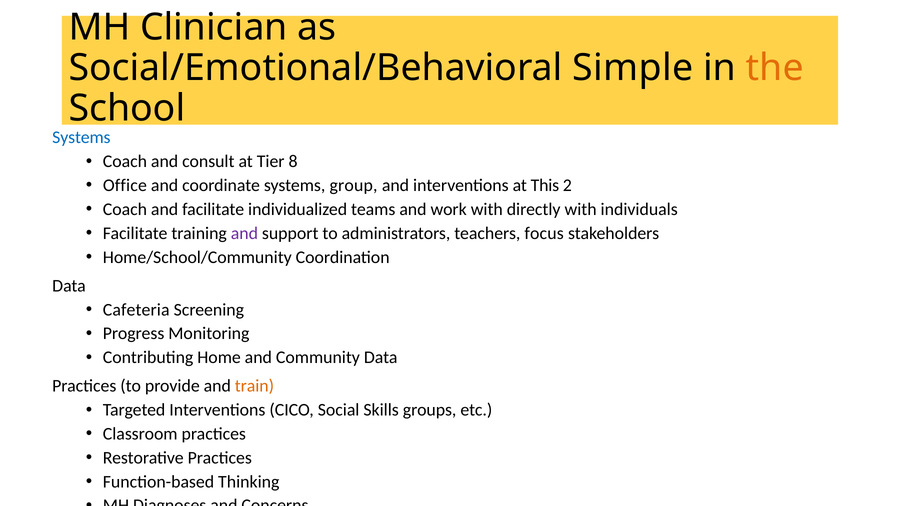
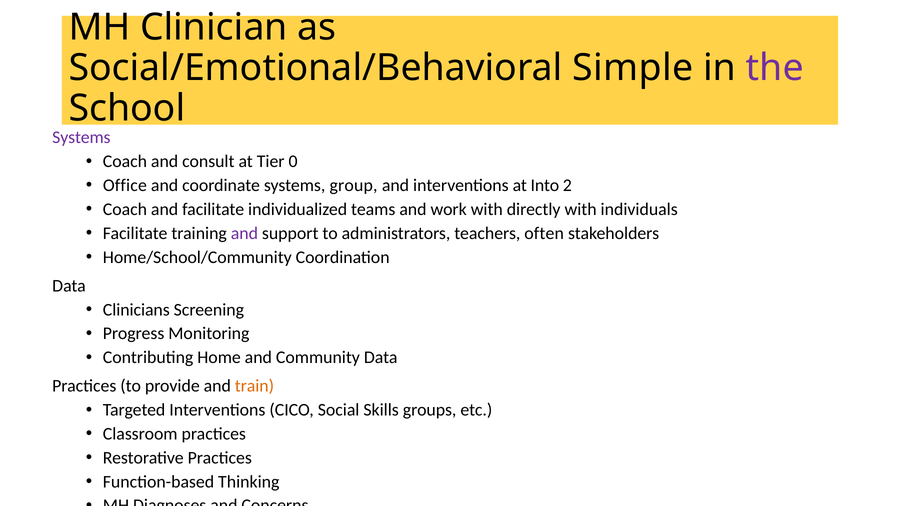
the colour: orange -> purple (775, 68)
Systems colour: blue -> purple (81, 138)
8: 8 -> 0 (293, 162)
This: This -> Into (545, 186)
focus: focus -> often (544, 233)
Cafeteria: Cafeteria -> Clinicians (136, 310)
